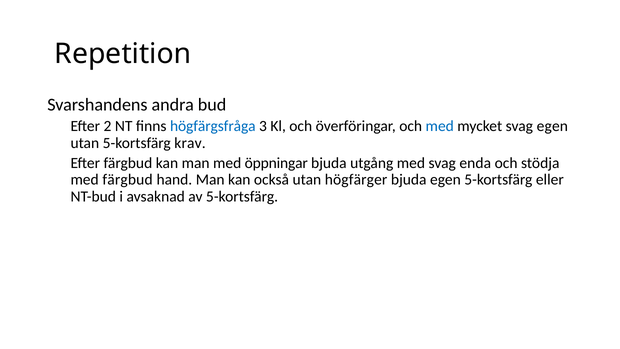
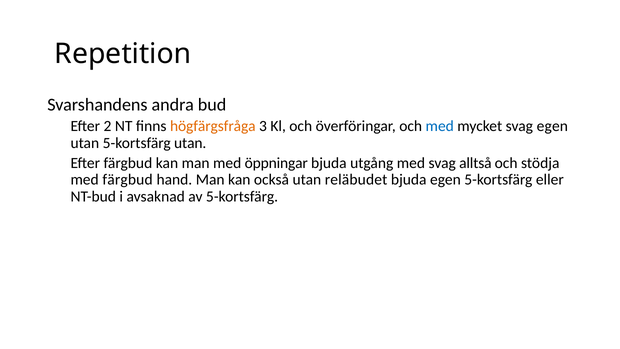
högfärgsfråga colour: blue -> orange (213, 126)
5-kortsfärg krav: krav -> utan (190, 143)
enda: enda -> alltså (475, 163)
högfärger: högfärger -> reläbudet (356, 180)
